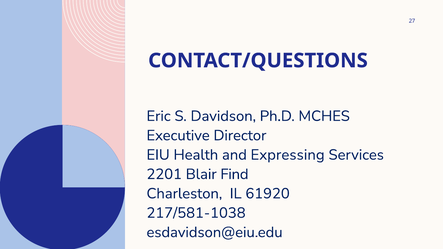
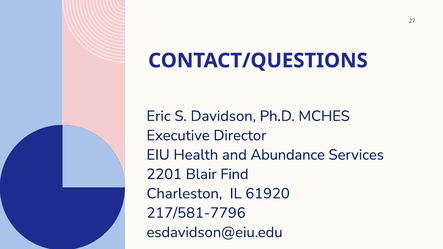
Expressing: Expressing -> Abundance (288, 155)
217/581-1038: 217/581-1038 -> 217/581-7796 (196, 213)
